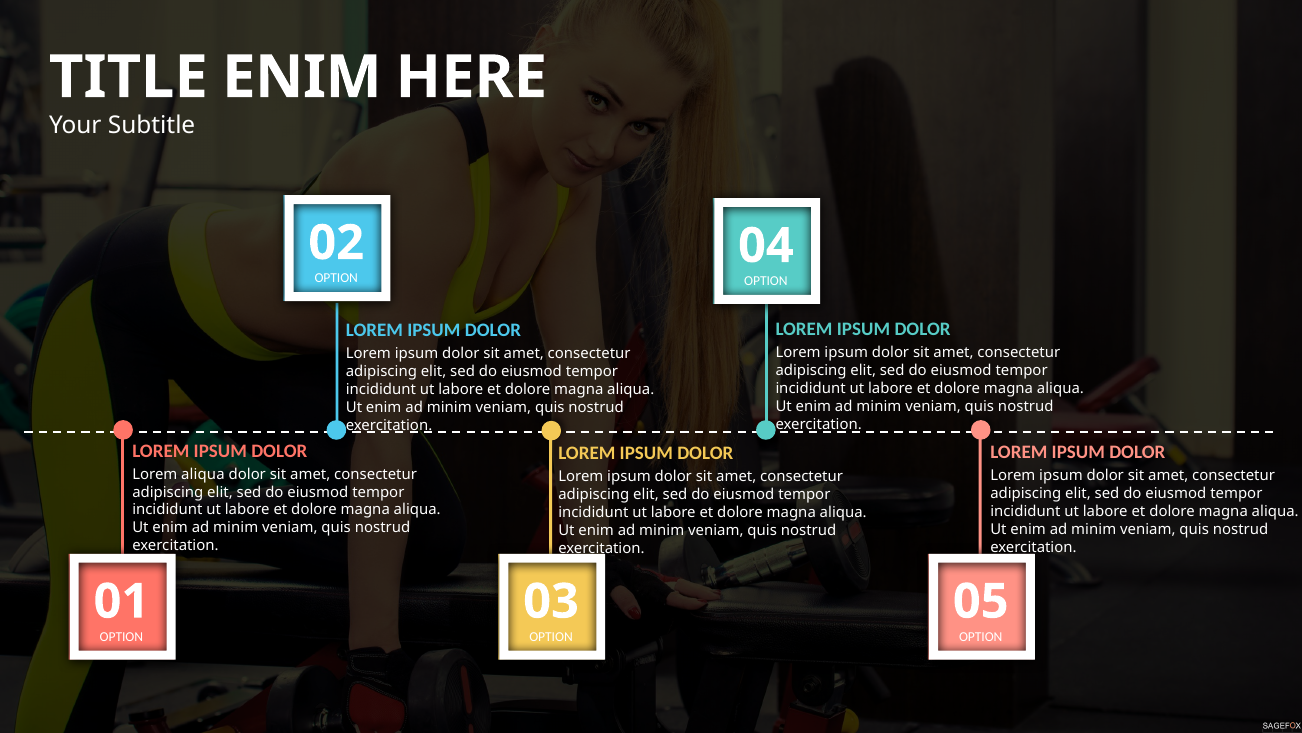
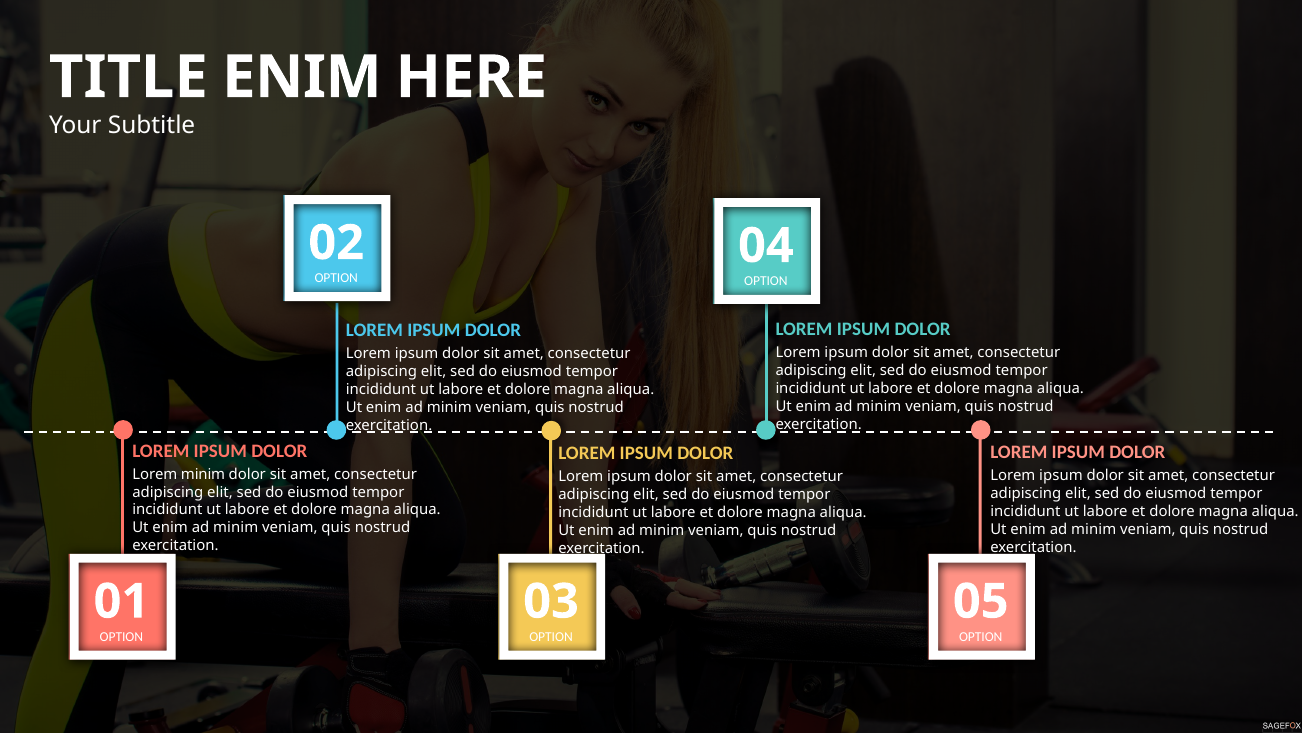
Lorem aliqua: aliqua -> minim (203, 474)
